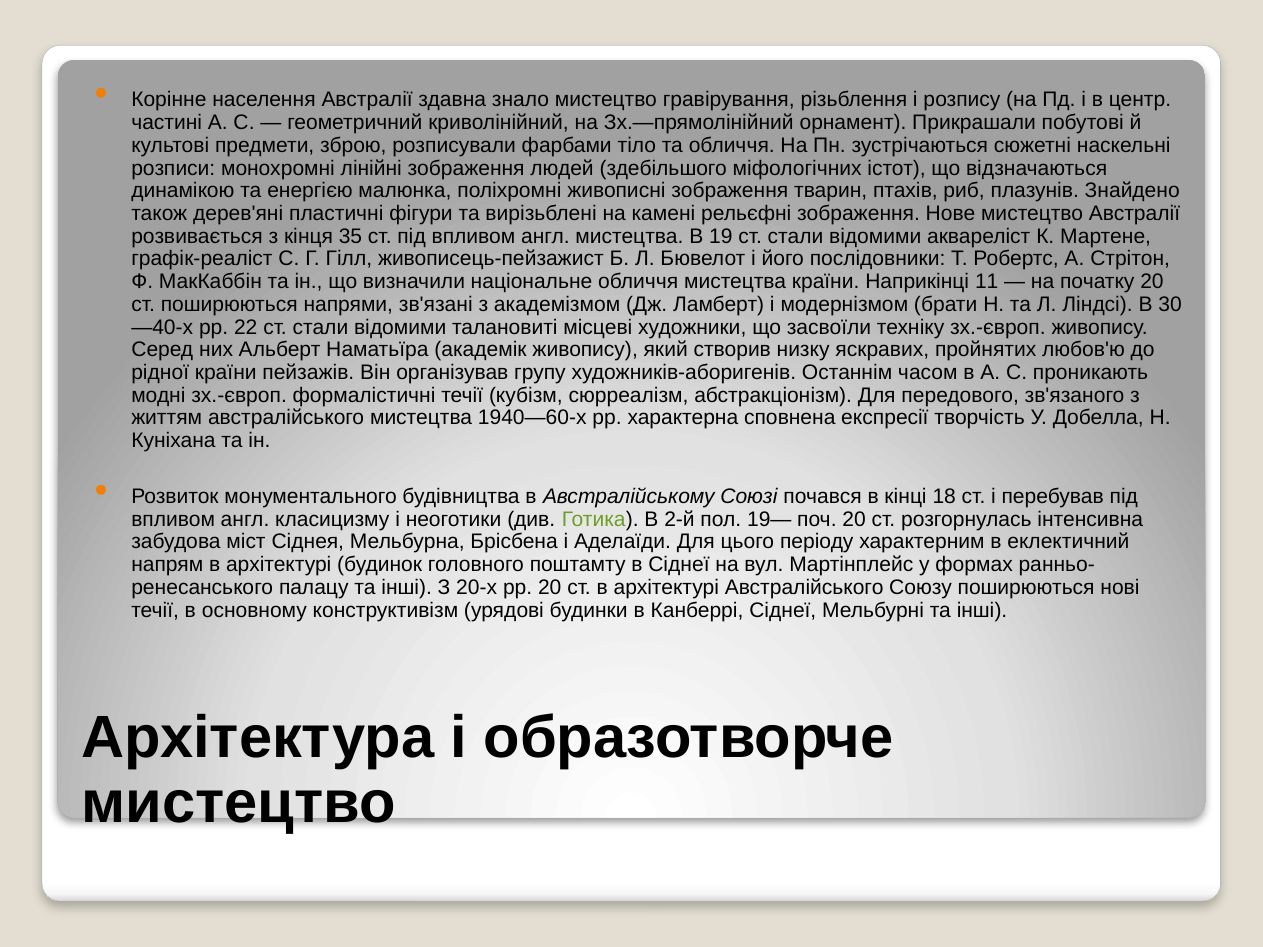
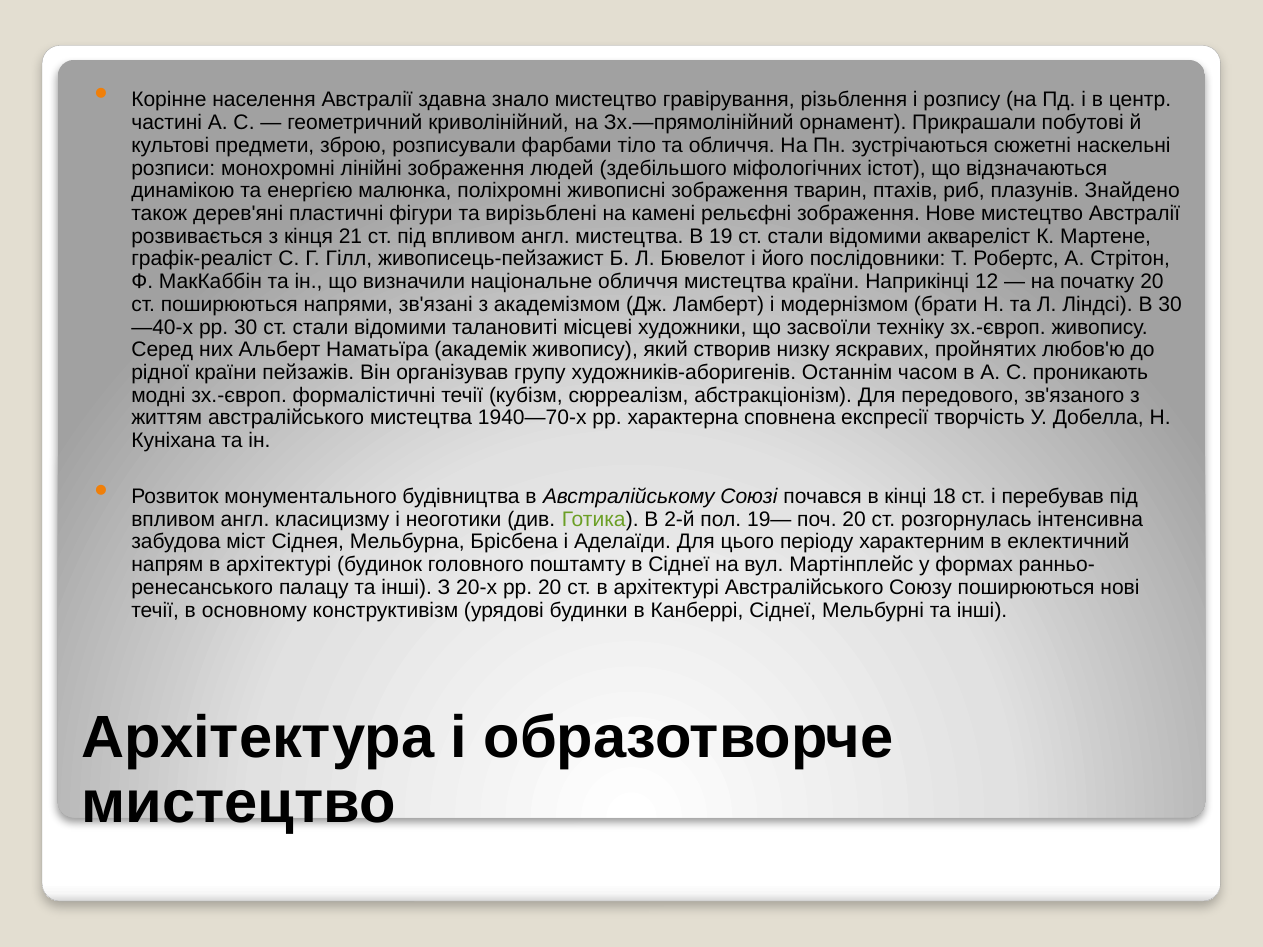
35: 35 -> 21 (350, 236)
11: 11 -> 12 (987, 282)
рр 22: 22 -> 30 (246, 327)
1940—60-х: 1940—60-х -> 1940—70-х (532, 418)
